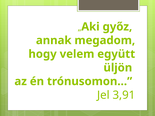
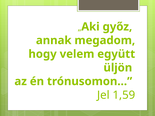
3,91: 3,91 -> 1,59 (124, 95)
